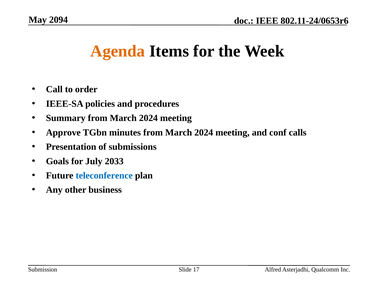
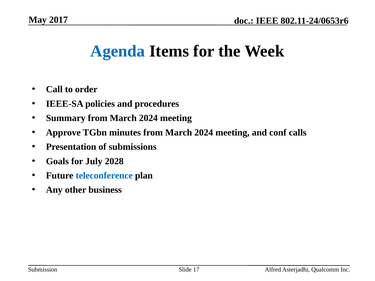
2094: 2094 -> 2017 (59, 20)
Agenda colour: orange -> blue (118, 51)
2033: 2033 -> 2028 (114, 161)
